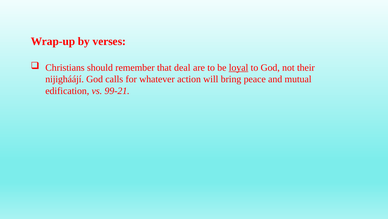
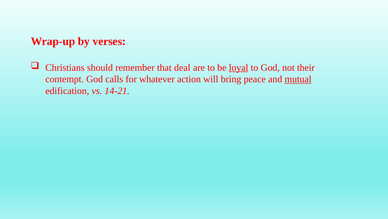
nijigháájí: nijigháájí -> contempt (65, 79)
mutual underline: none -> present (298, 79)
99-21: 99-21 -> 14-21 (117, 91)
